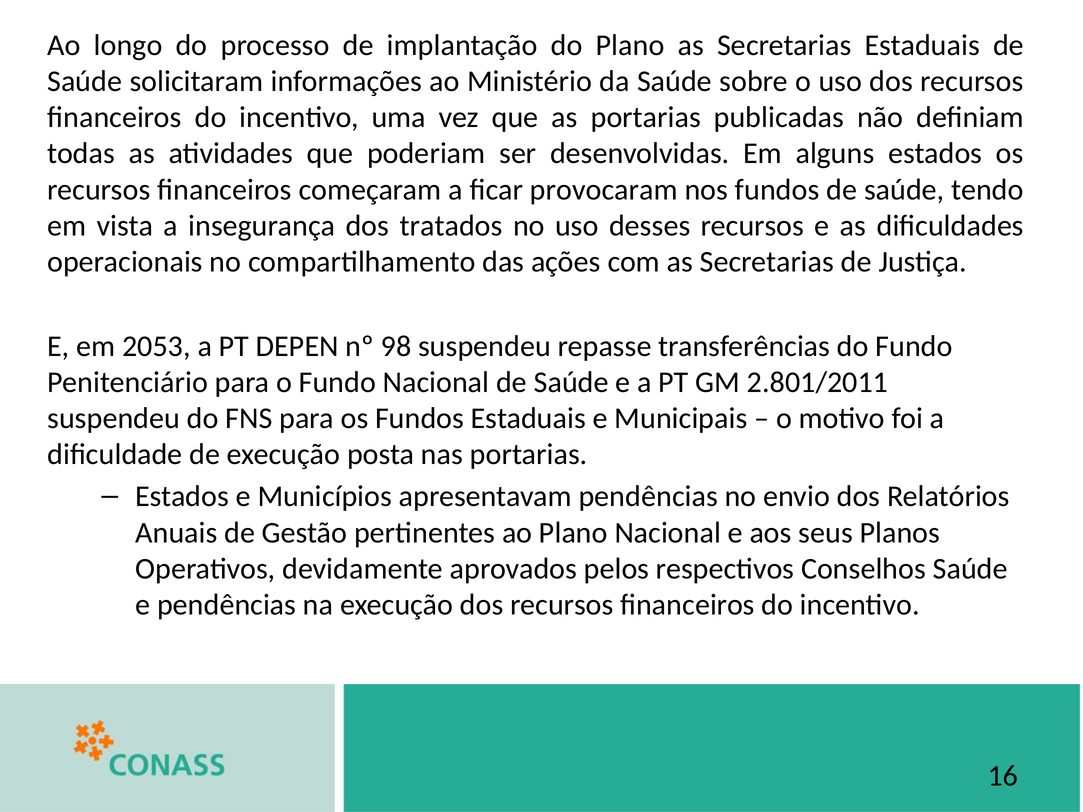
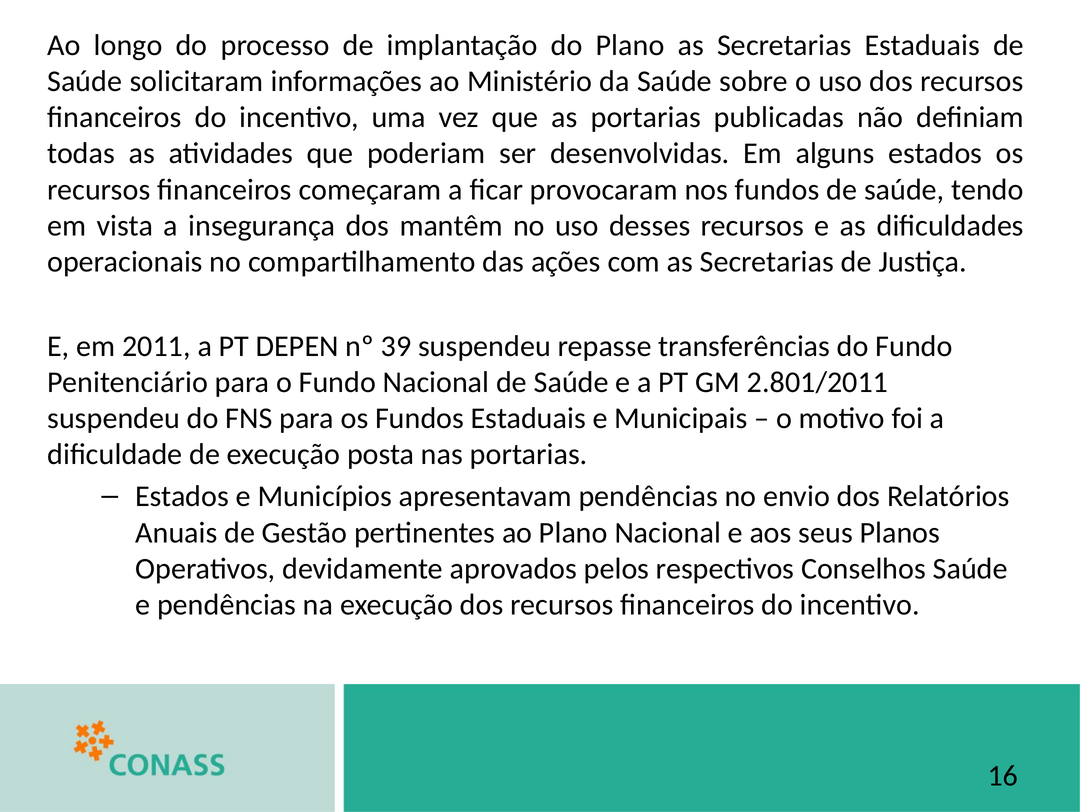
tratados: tratados -> mantêm (451, 226)
2053: 2053 -> 2011 (156, 346)
98: 98 -> 39 (396, 346)
